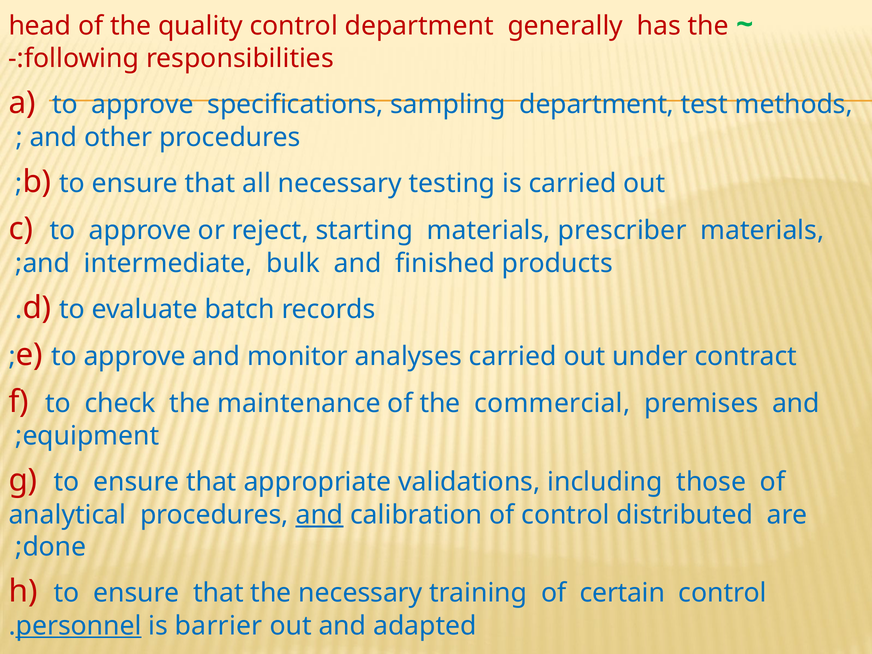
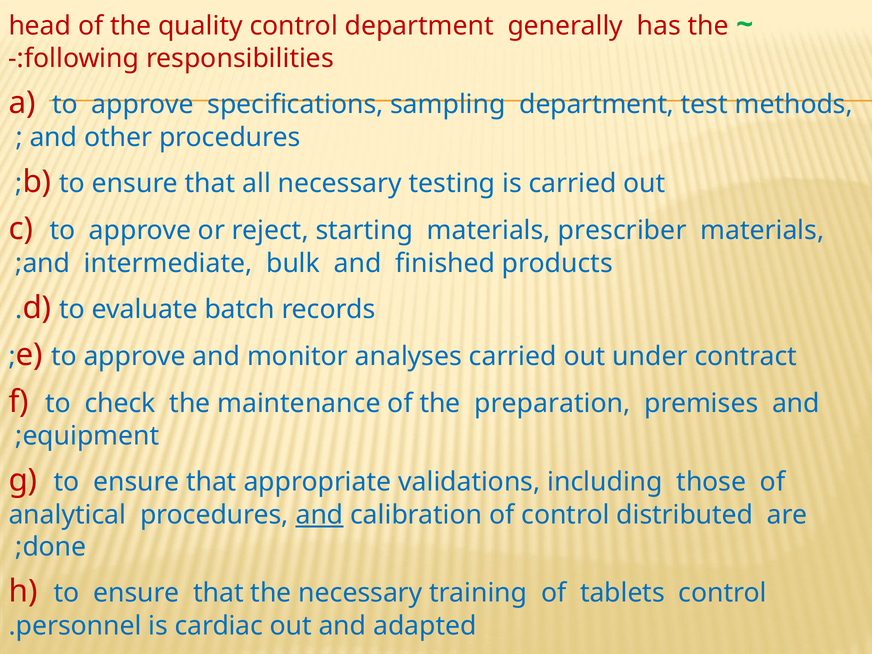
commercial: commercial -> preparation (552, 403)
certain: certain -> tablets (622, 593)
personnel underline: present -> none (79, 626)
barrier: barrier -> cardiac (219, 626)
